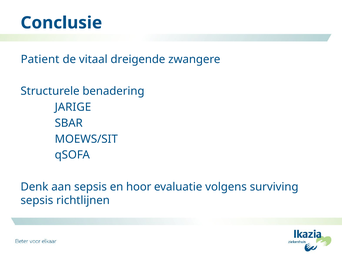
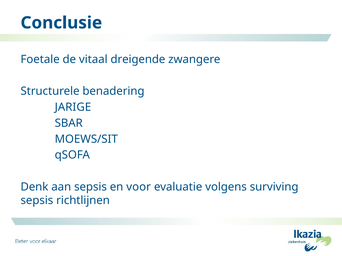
Patient: Patient -> Foetale (40, 59)
hoor: hoor -> voor (139, 187)
